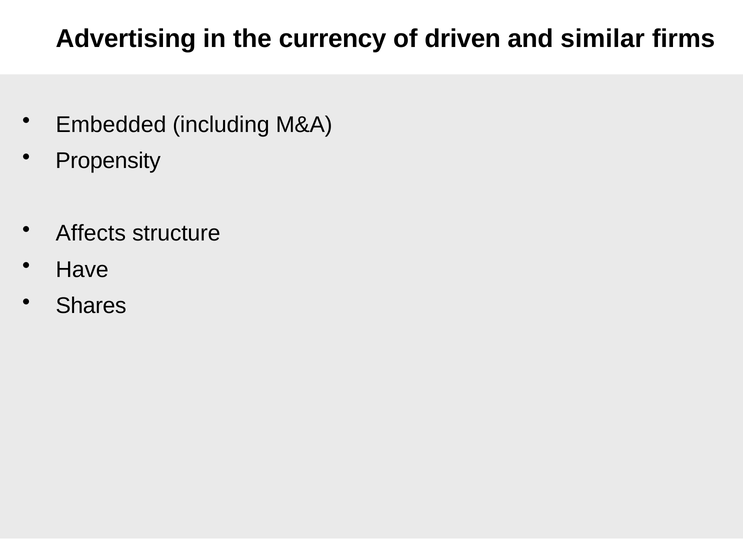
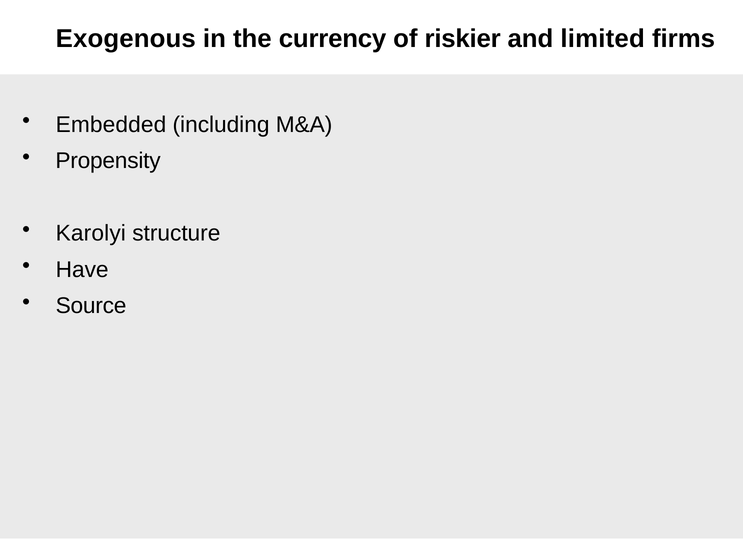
Advertising: Advertising -> Exogenous (126, 39)
driven: driven -> riskier (463, 39)
similar: similar -> limited (603, 39)
Affects: Affects -> Karolyi (91, 233)
Shares: Shares -> Source (91, 306)
